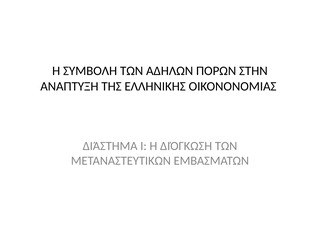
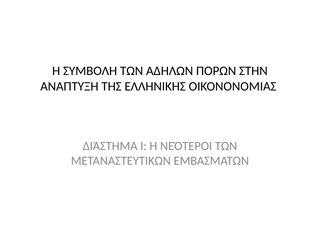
ΔΙΌΓΚΩΣΗ: ΔΙΌΓΚΩΣΗ -> ΝΕΌΤΕΡΟΙ (186, 146)
